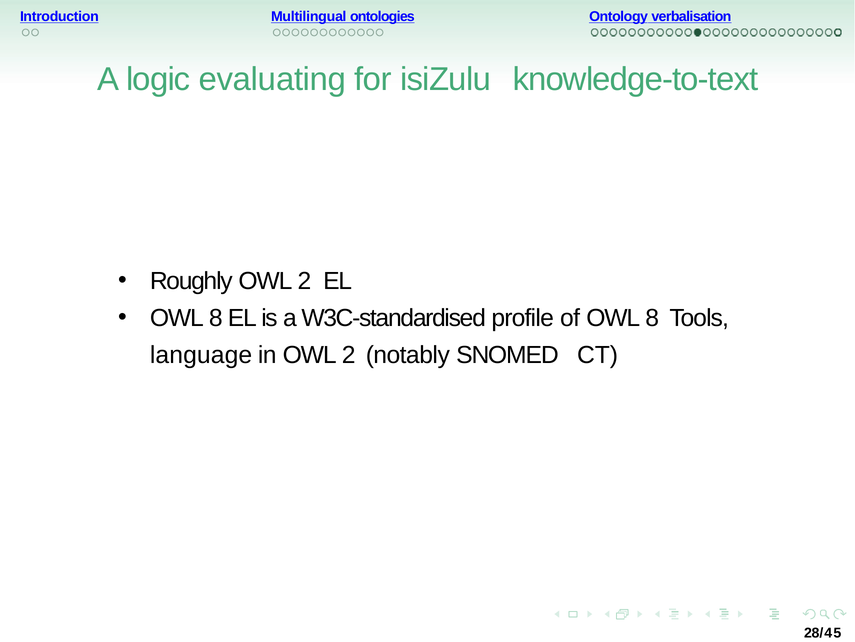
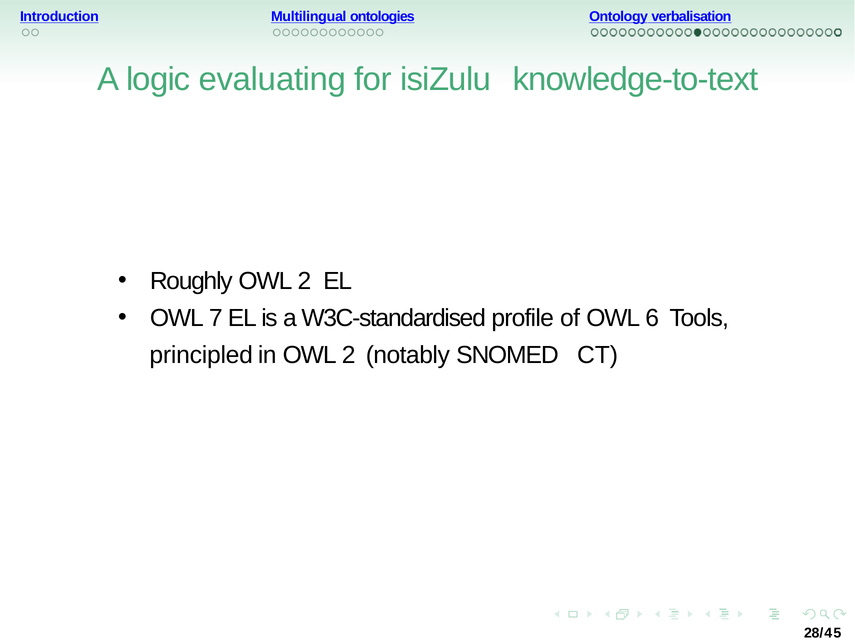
8: 8 -> 7 (216, 318)
of OWL 8: 8 -> 6 (652, 318)
language: language -> principled (201, 355)
